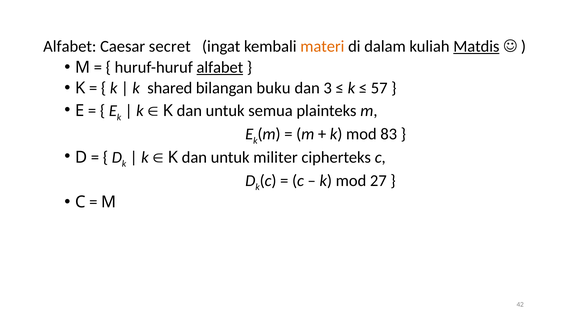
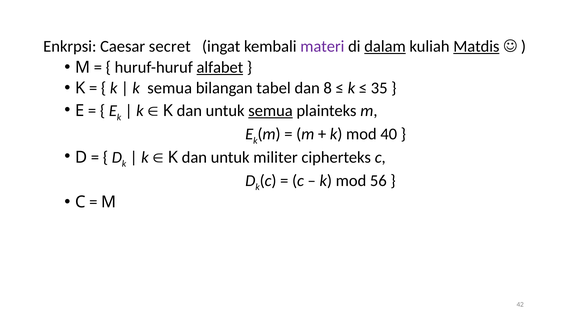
Alfabet: Alfabet -> Enkrpsi (70, 46)
materi colour: orange -> purple (322, 46)
dalam underline: none -> present (385, 46)
k shared: shared -> semua (170, 88)
buku: buku -> tabel (274, 88)
3: 3 -> 8 (328, 88)
57: 57 -> 35 (379, 88)
semua underline: none -> present (270, 111)
83: 83 -> 40 (389, 134)
27: 27 -> 56 (378, 181)
